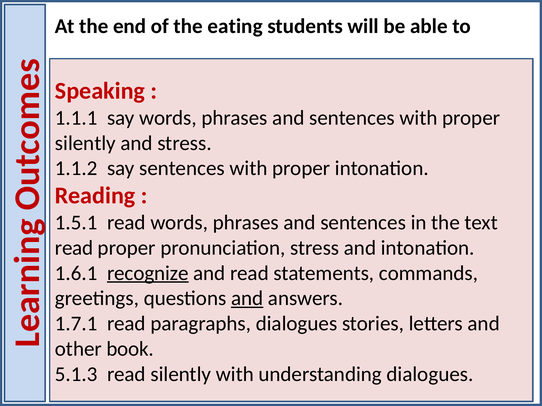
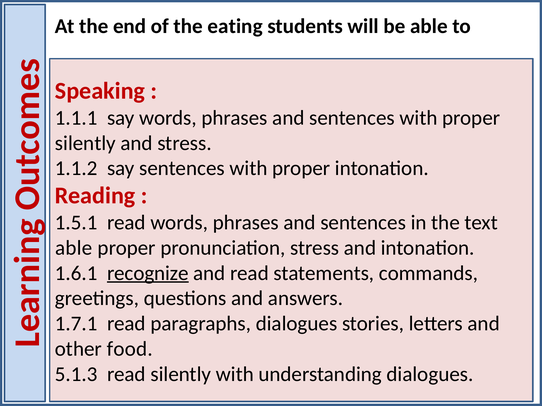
read: read -> able (74, 248)
and underline: present -> none (247, 299)
book: book -> food (130, 349)
